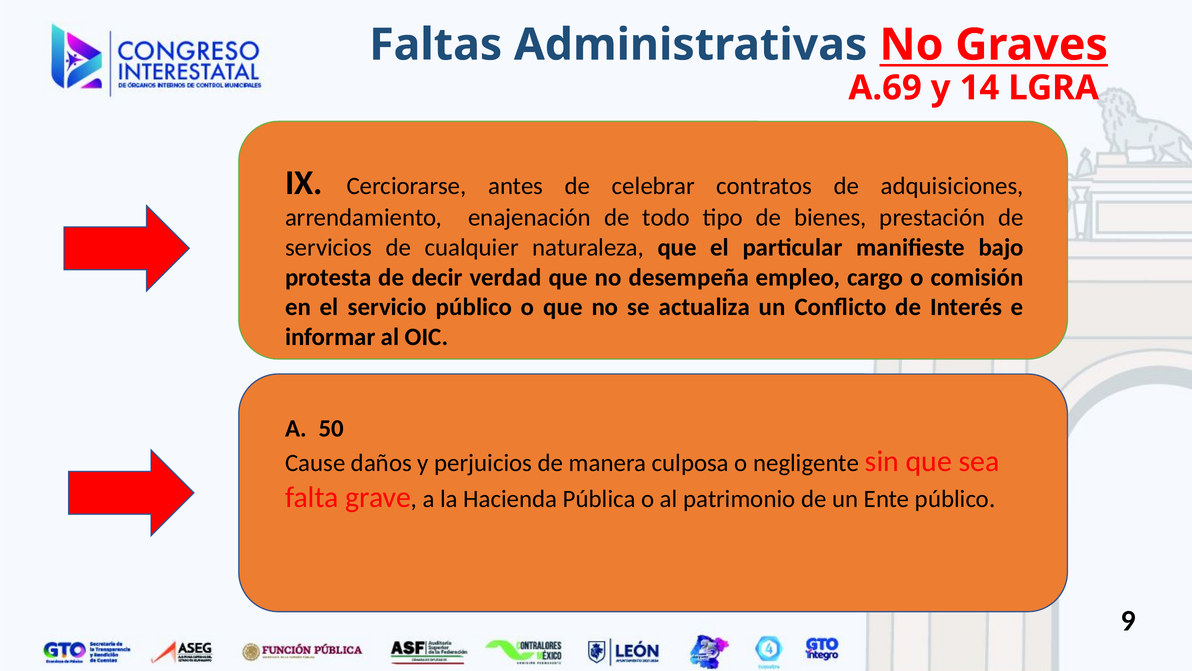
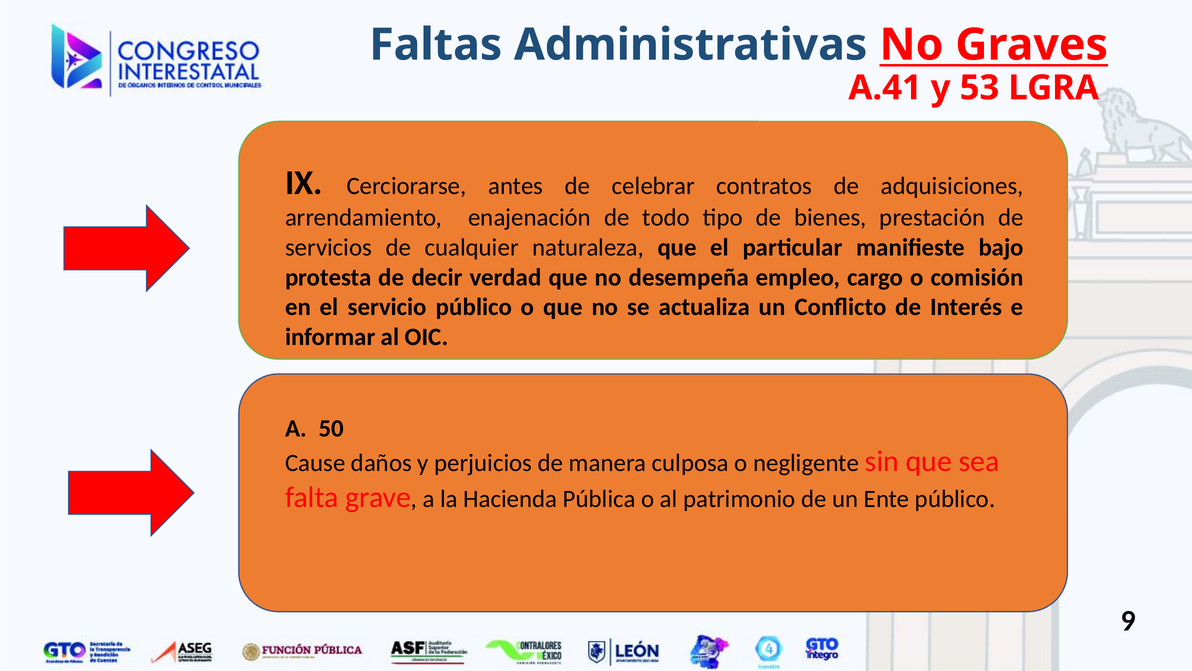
A.69: A.69 -> A.41 (885, 88)
14: 14 -> 53 (979, 88)
